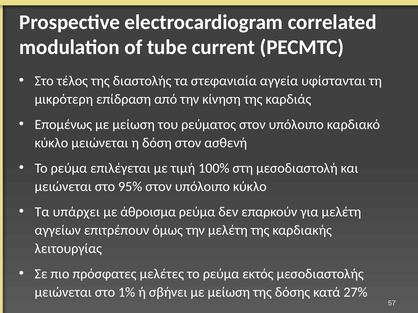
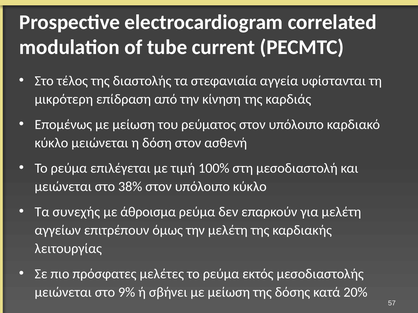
95%: 95% -> 38% (130, 187)
υπάρχει: υπάρχει -> συνεχής (76, 212)
1%: 1% -> 9% (127, 293)
27%: 27% -> 20% (355, 293)
